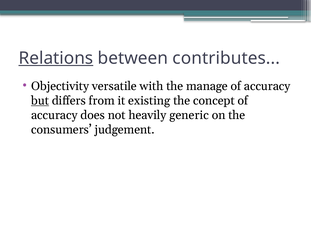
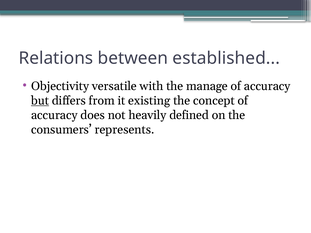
Relations underline: present -> none (56, 58)
contributes: contributes -> established (226, 58)
generic: generic -> defined (189, 115)
judgement: judgement -> represents (124, 130)
